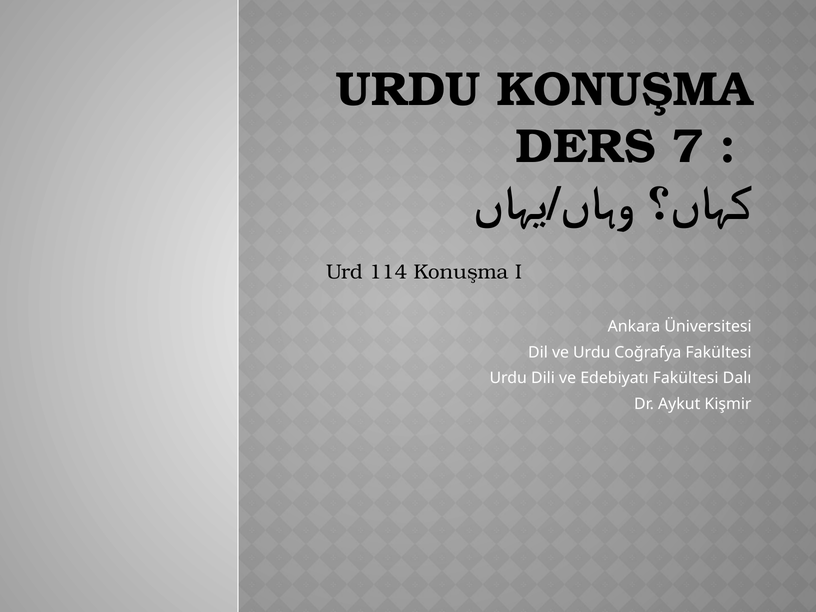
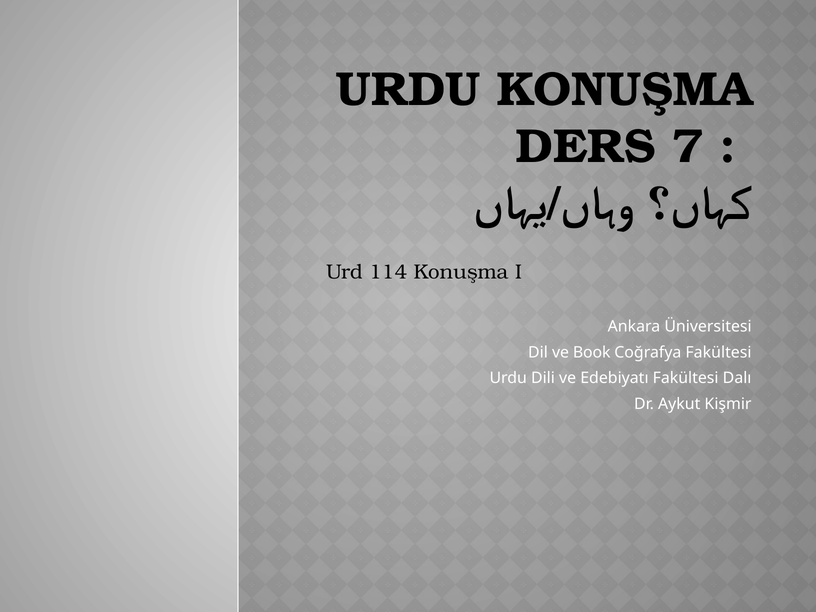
ve Urdu: Urdu -> Book (592, 352)
